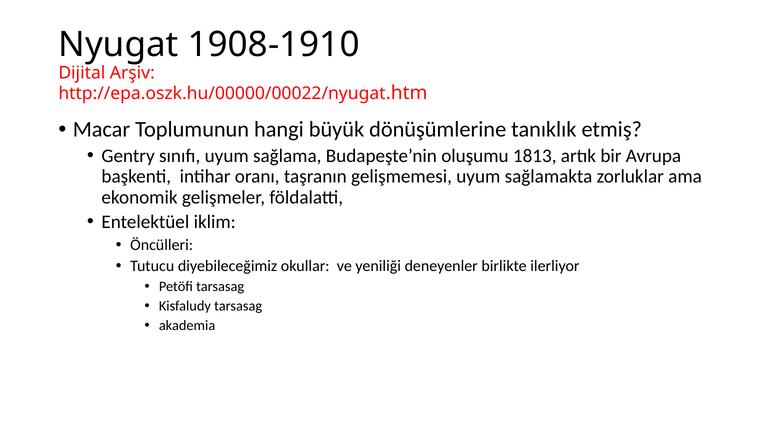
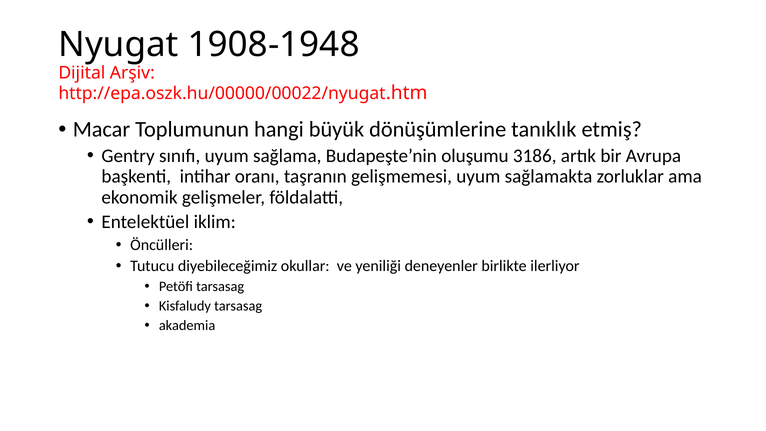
1908-1910: 1908-1910 -> 1908-1948 (274, 45)
1813: 1813 -> 3186 (535, 156)
